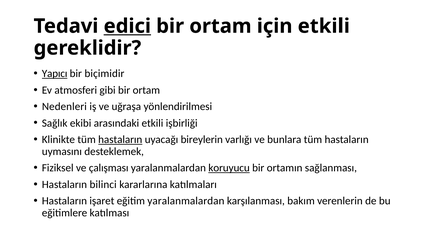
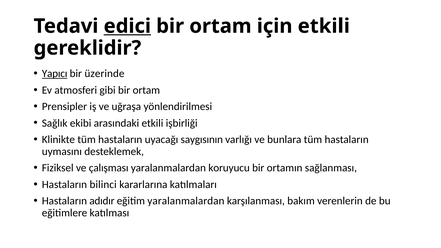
biçimidir: biçimidir -> üzerinde (104, 74)
Nedenleri: Nedenleri -> Prensipler (64, 107)
hastaların underline: present -> none (120, 140)
bireylerin: bireylerin -> saygısının (202, 140)
koruyucu underline: present -> none (229, 168)
işaret: işaret -> adıdır (102, 201)
